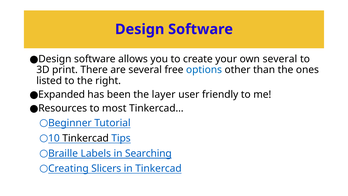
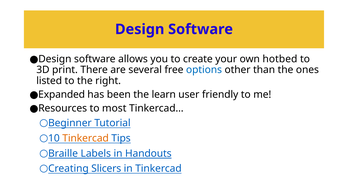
own several: several -> hotbed (280, 59)
layer: layer -> learn (164, 94)
Tinkercad colour: black -> orange (86, 138)
Searching: Searching -> Handouts (148, 153)
